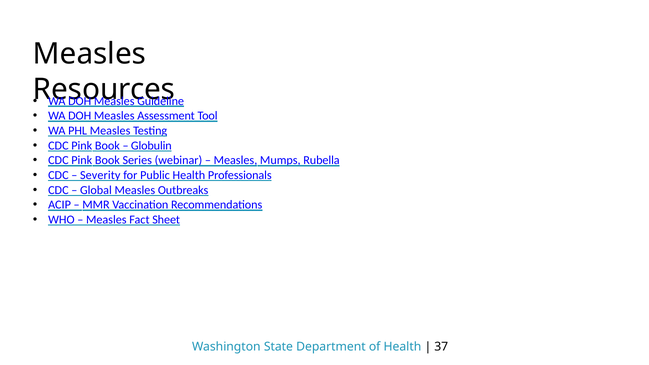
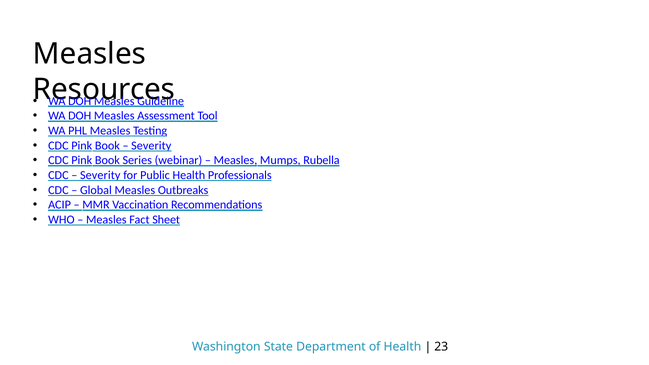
Globulin: Globulin -> Severity (151, 146)
37: 37 -> 23 (441, 347)
